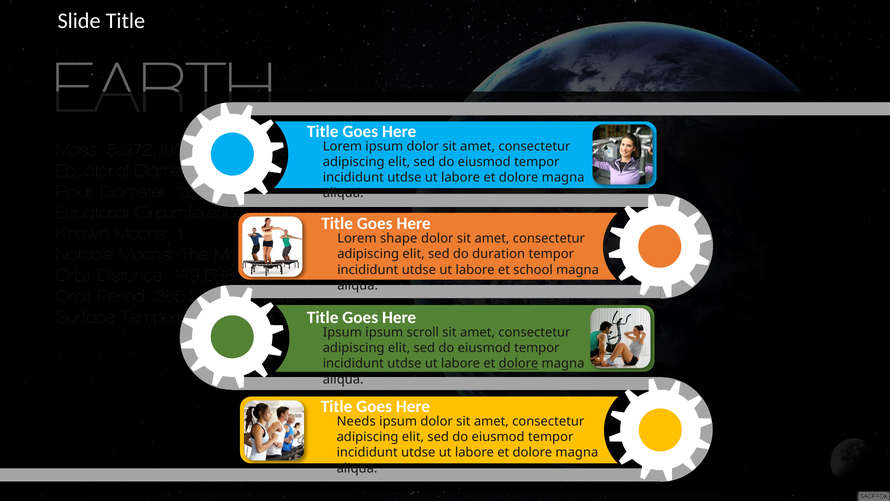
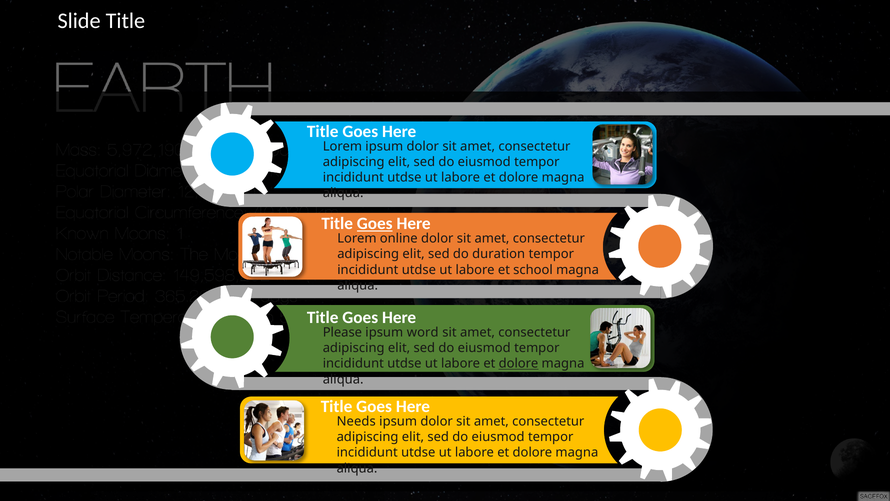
Goes underline: none -> present (375, 223)
shape: shape -> online (399, 238)
Ipsum: Ipsum -> Please (342, 332)
scroll: scroll -> word (423, 332)
